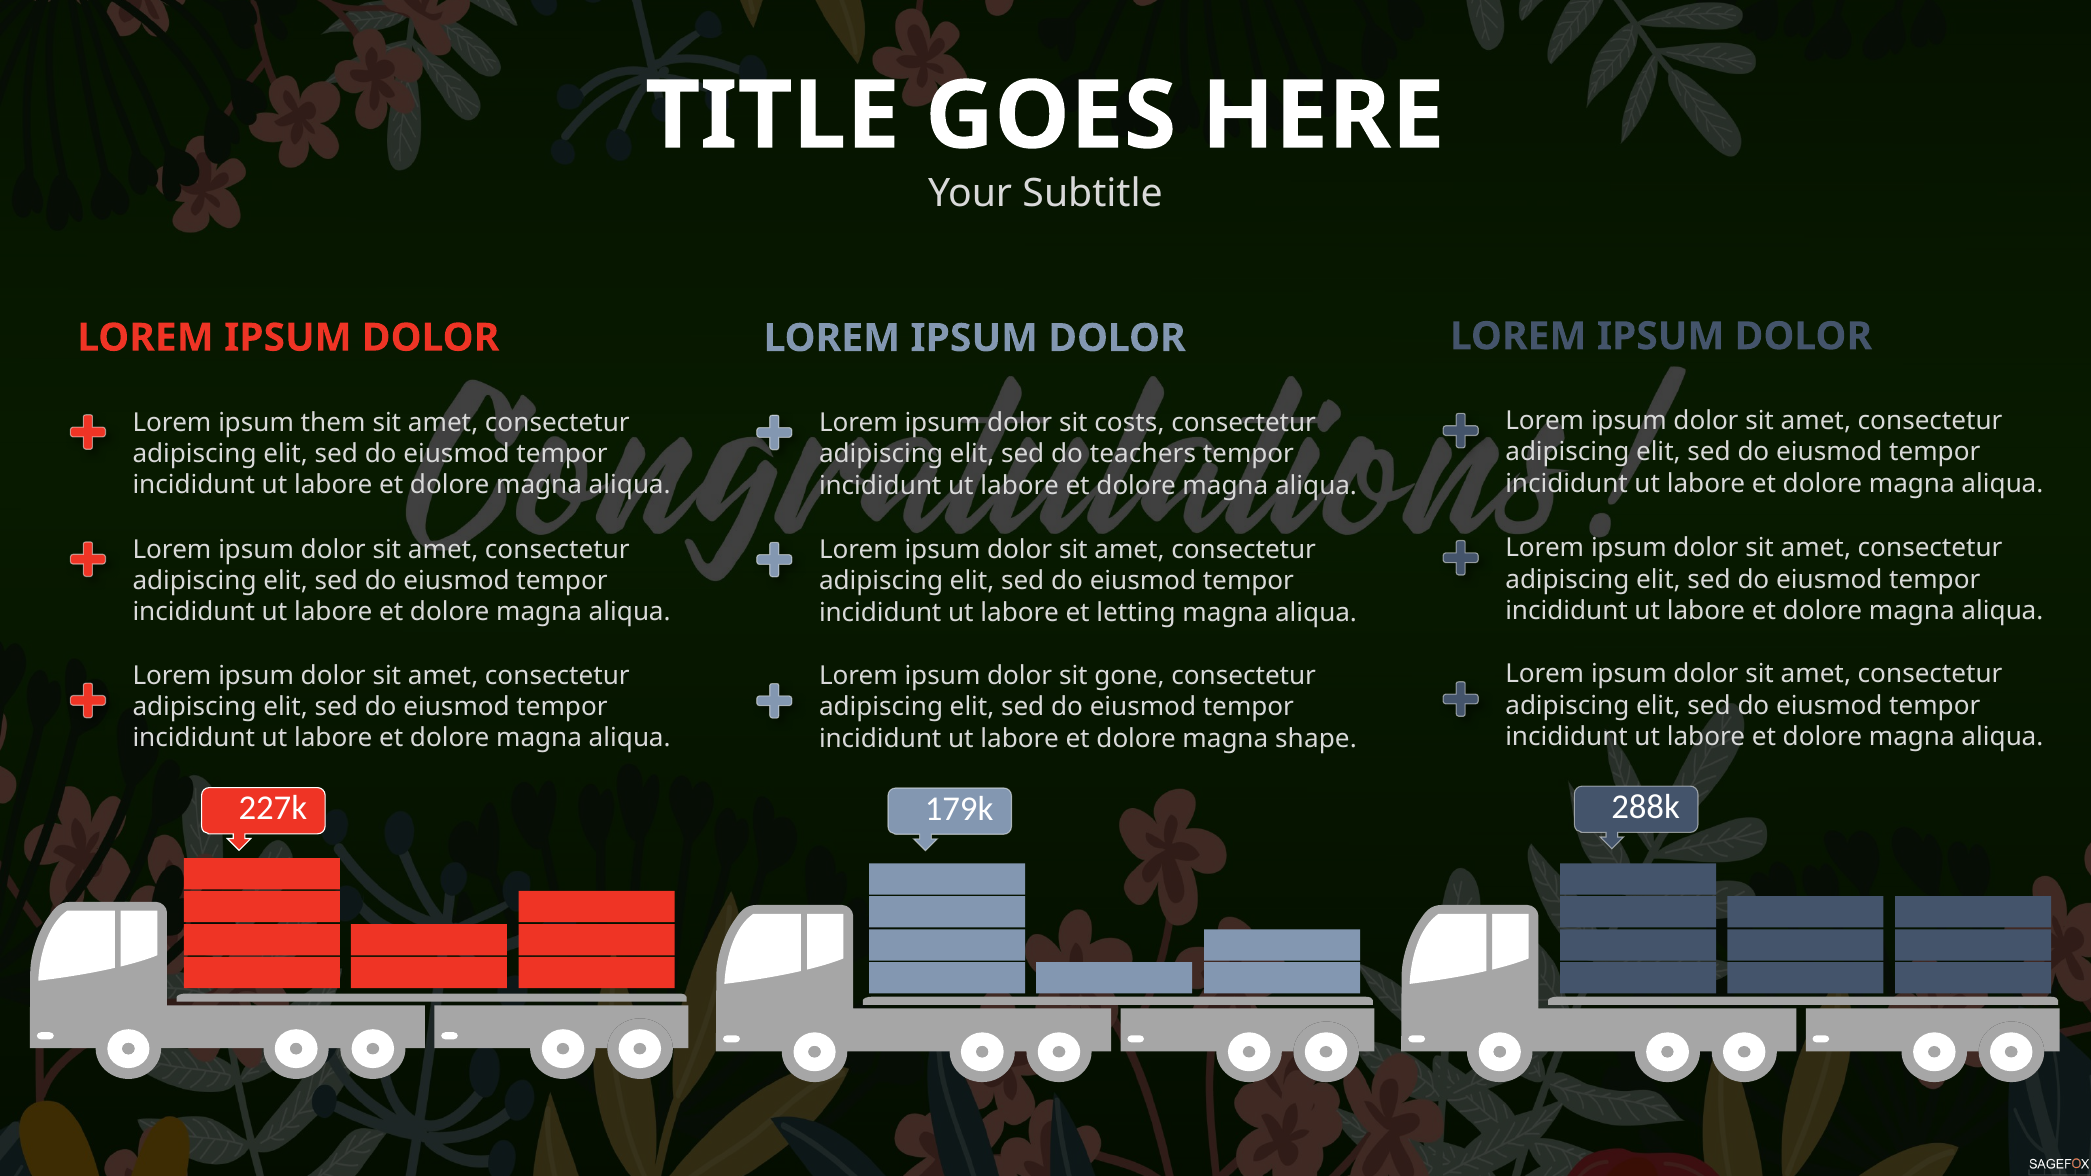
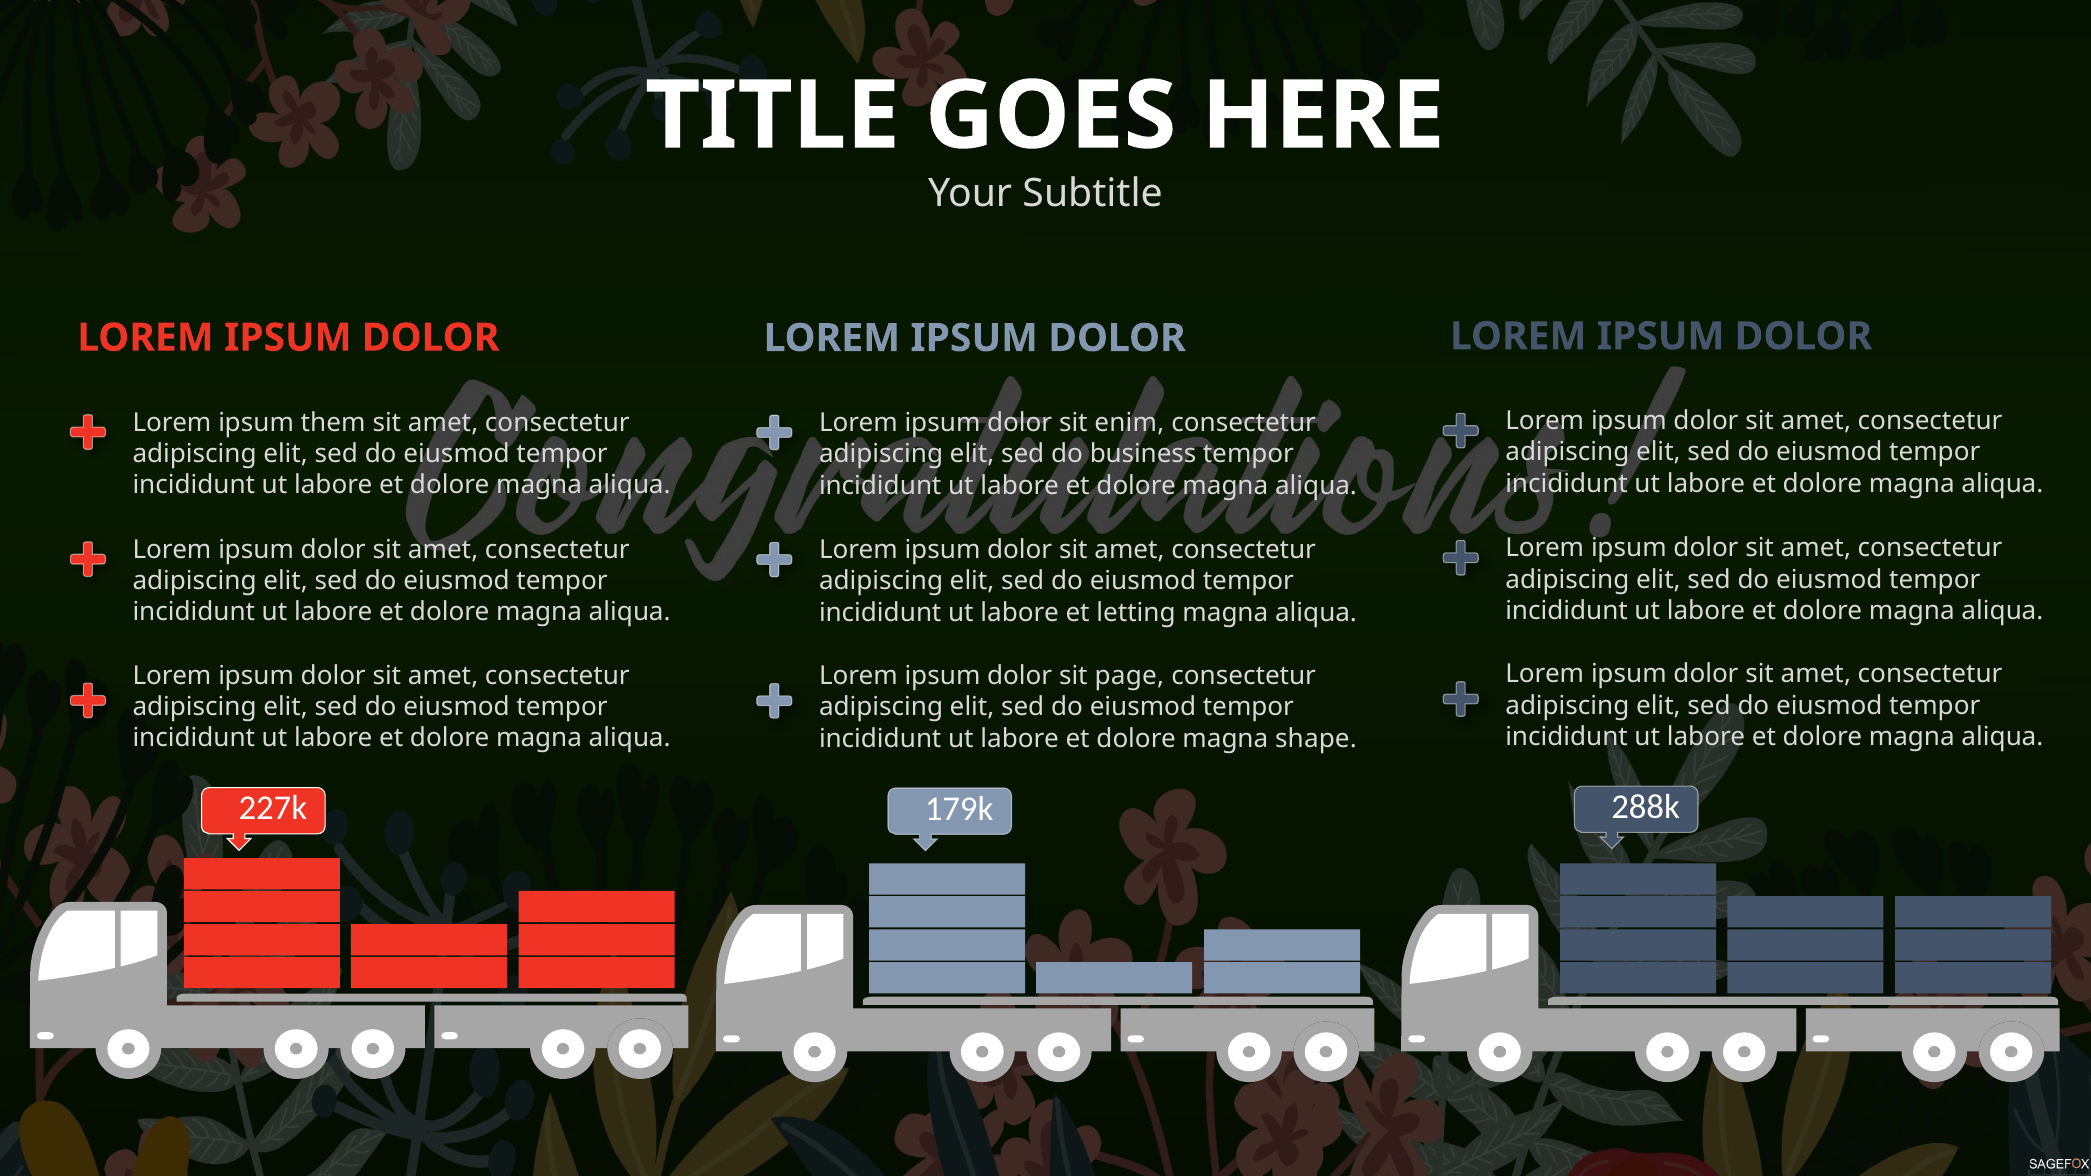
costs: costs -> enim (1129, 423)
teachers: teachers -> business (1143, 454)
gone: gone -> page (1129, 676)
